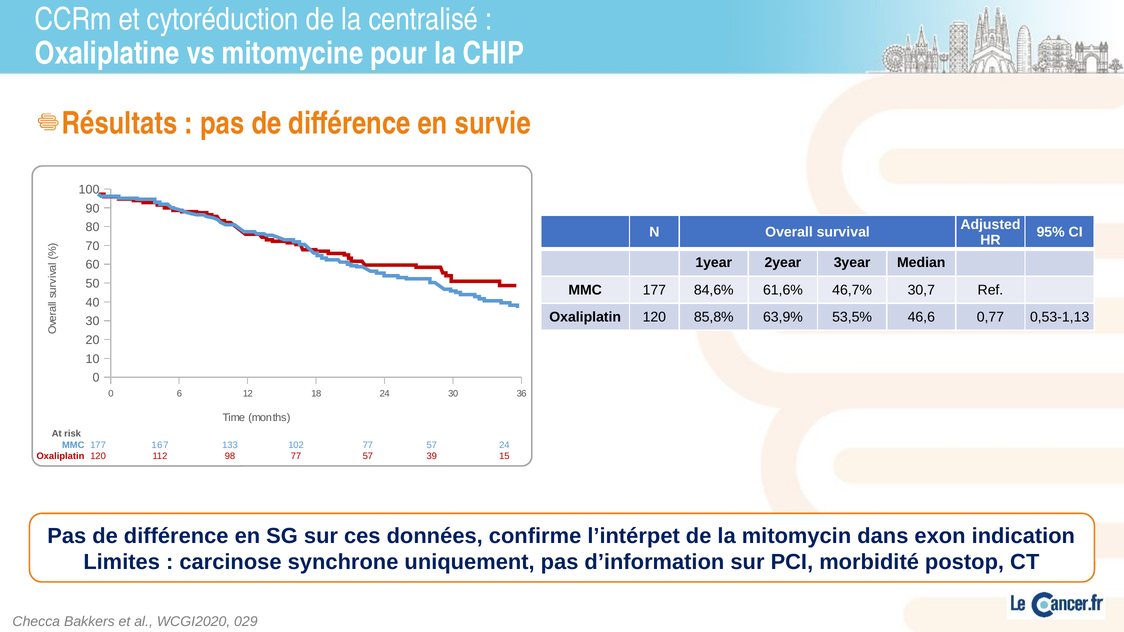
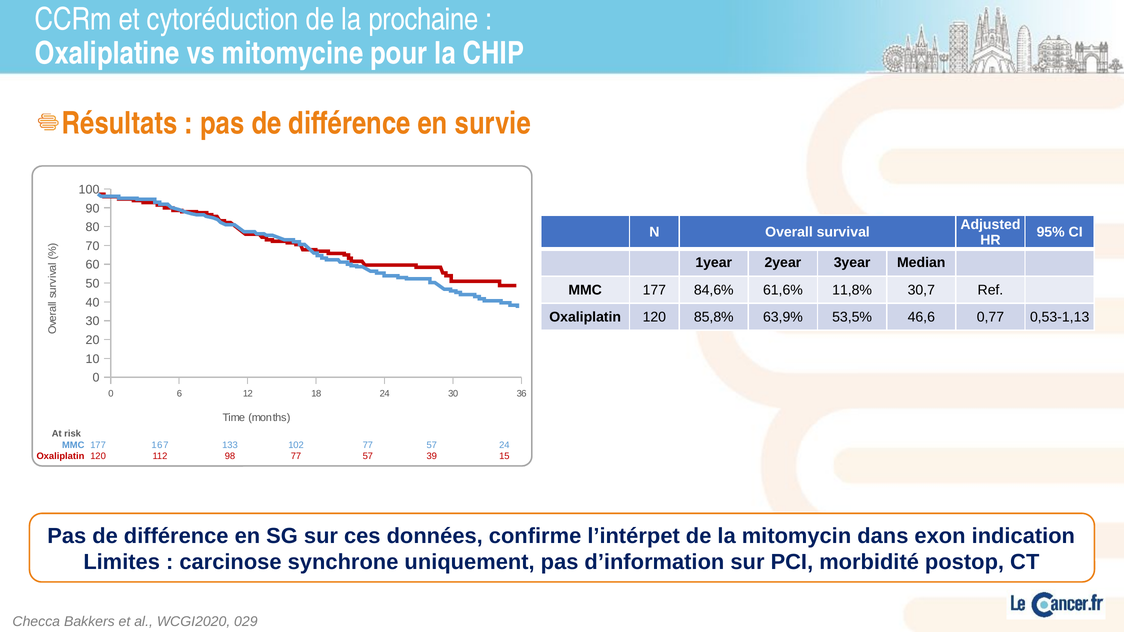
centralisé: centralisé -> prochaine (424, 20)
46,7%: 46,7% -> 11,8% (852, 290)
